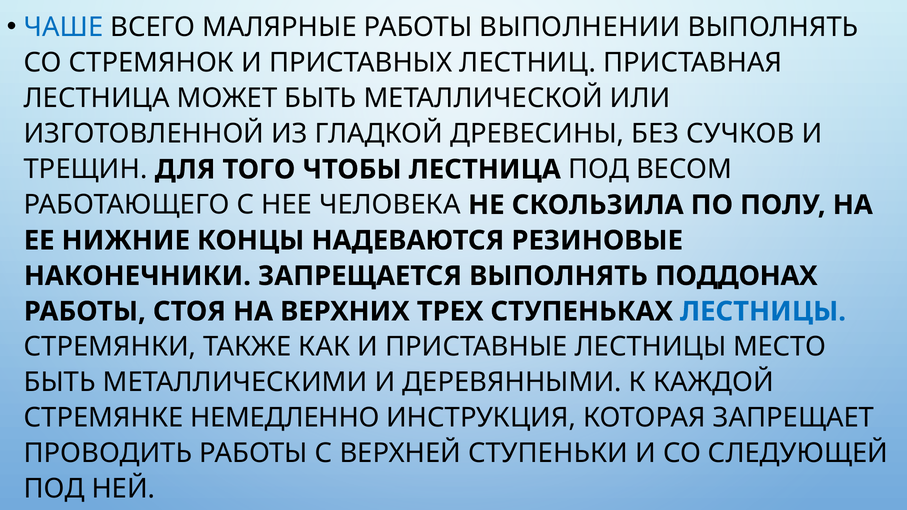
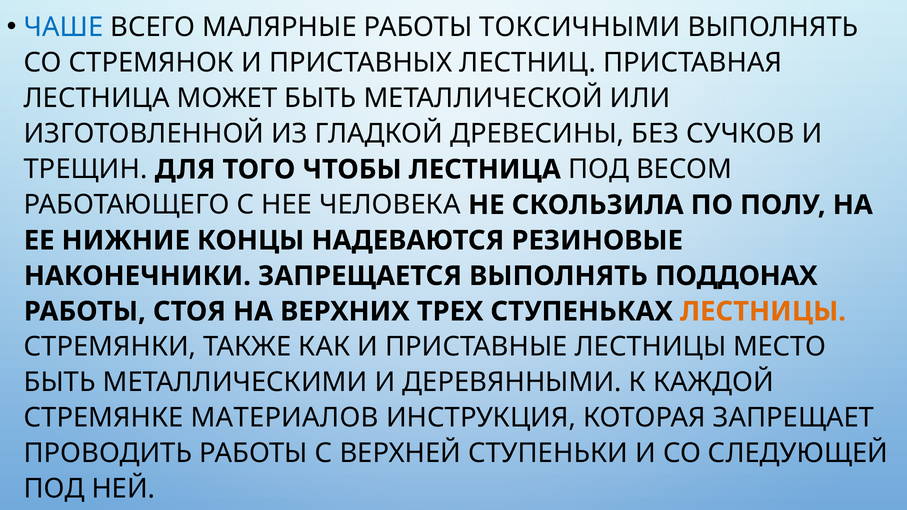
ВЫПОЛНЕНИИ: ВЫПОЛНЕНИИ -> ТОКСИЧНЫМИ (580, 27)
ЛЕСТНИЦЫ colour: blue -> orange (763, 312)
НЕМЕДЛЕННО: НЕМЕДЛЕННО -> МАТЕРИАЛОВ (285, 418)
